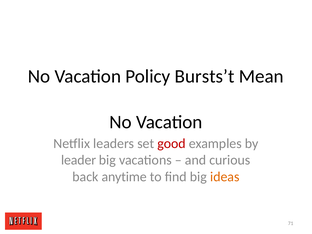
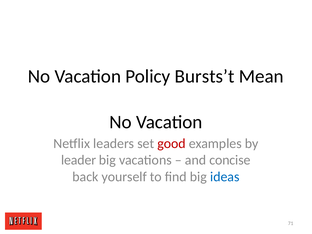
curious: curious -> concise (230, 160)
anytime: anytime -> yourself (124, 177)
ideas colour: orange -> blue (225, 177)
